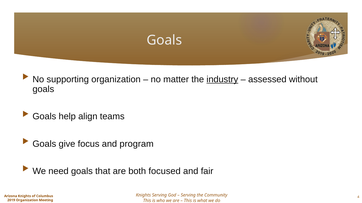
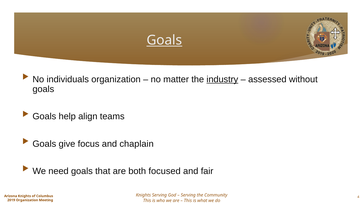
Goals underline: none -> present (164, 40)
supporting: supporting -> individuals (68, 80)
program: program -> chaplain (137, 144)
